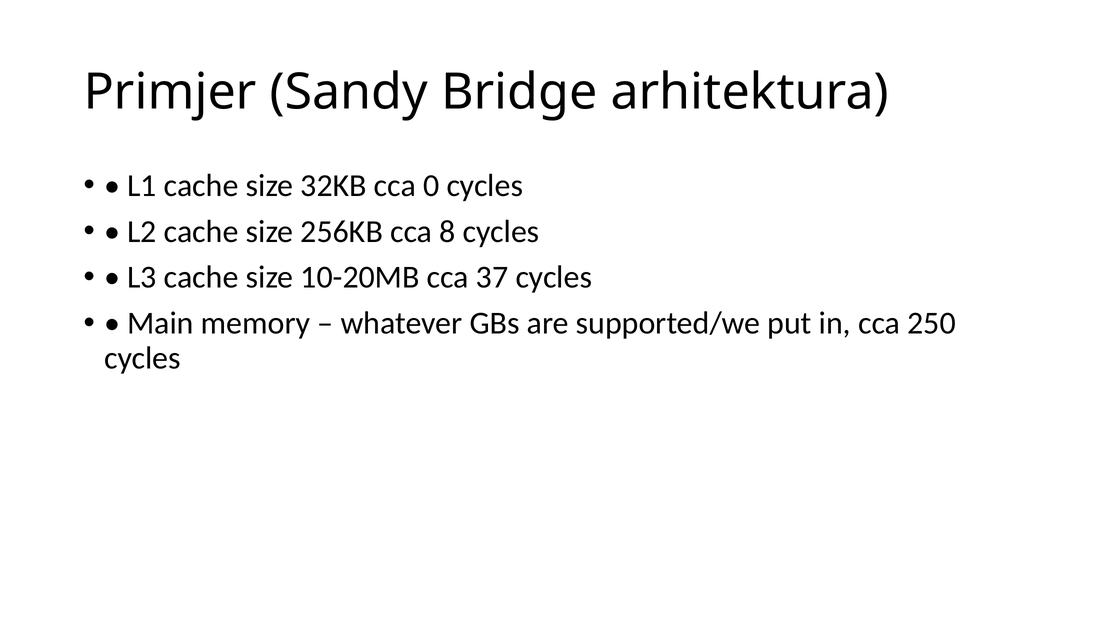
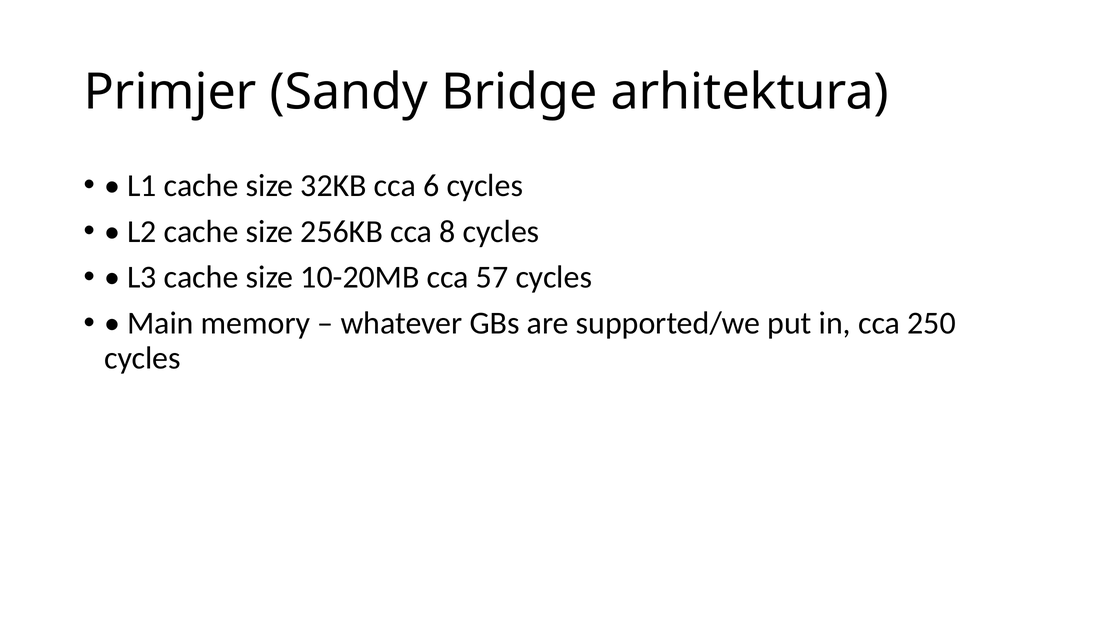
0: 0 -> 6 (431, 185)
37: 37 -> 57 (492, 277)
